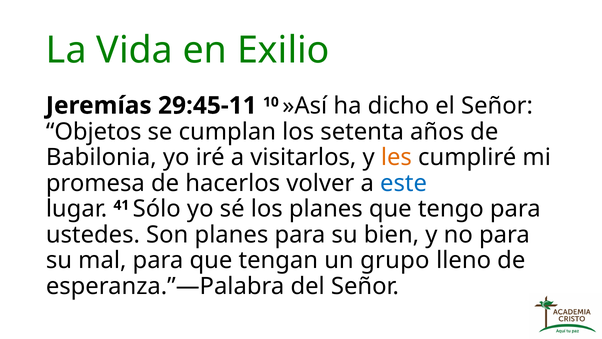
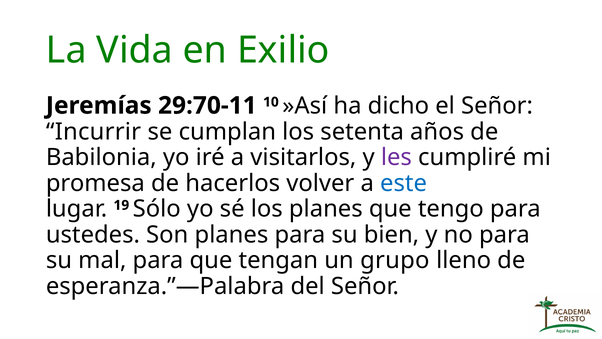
29:45-11: 29:45-11 -> 29:70-11 (207, 105)
Objetos: Objetos -> Incurrir (94, 132)
les colour: orange -> purple (396, 157)
41: 41 -> 19 (121, 205)
